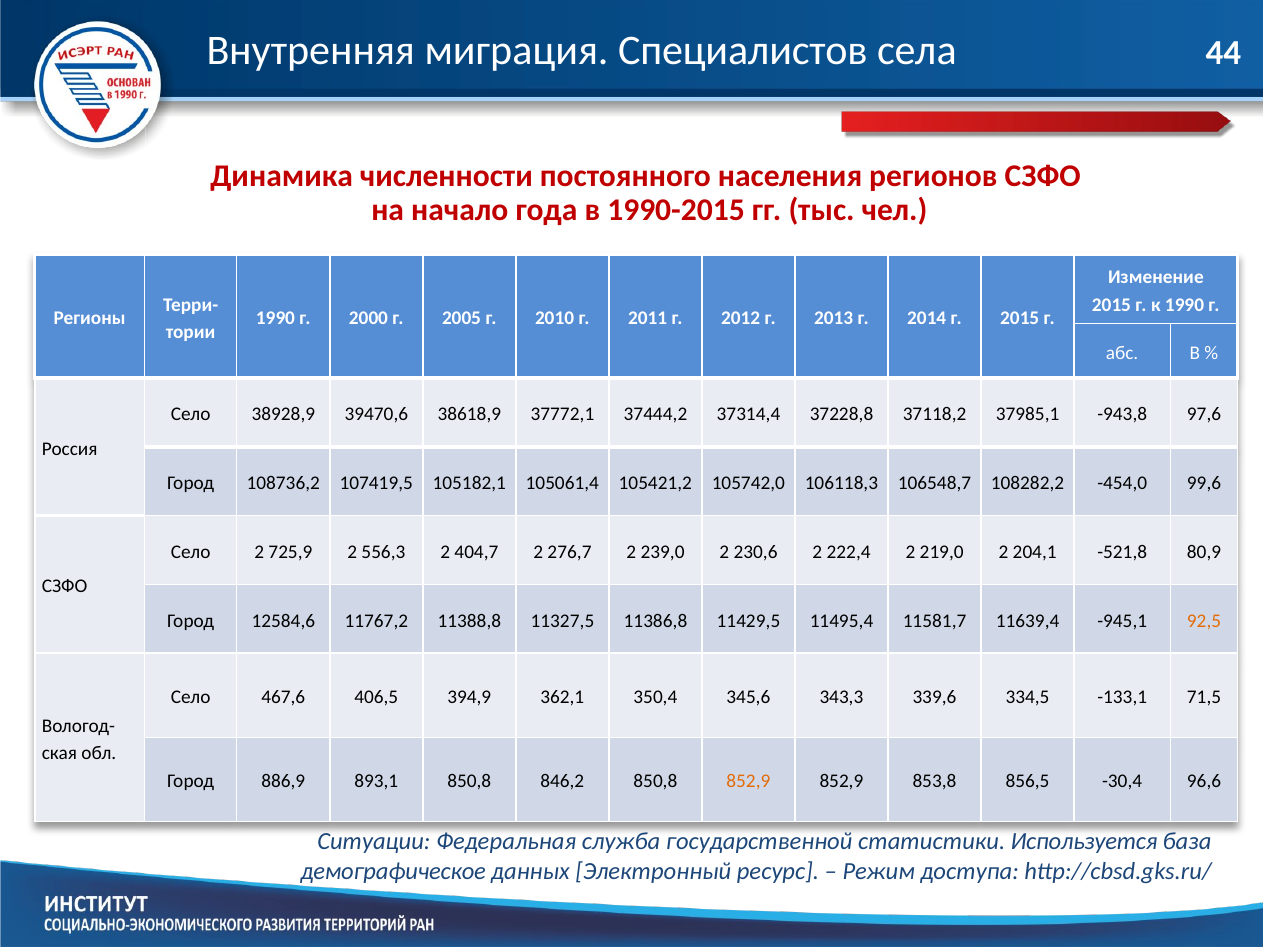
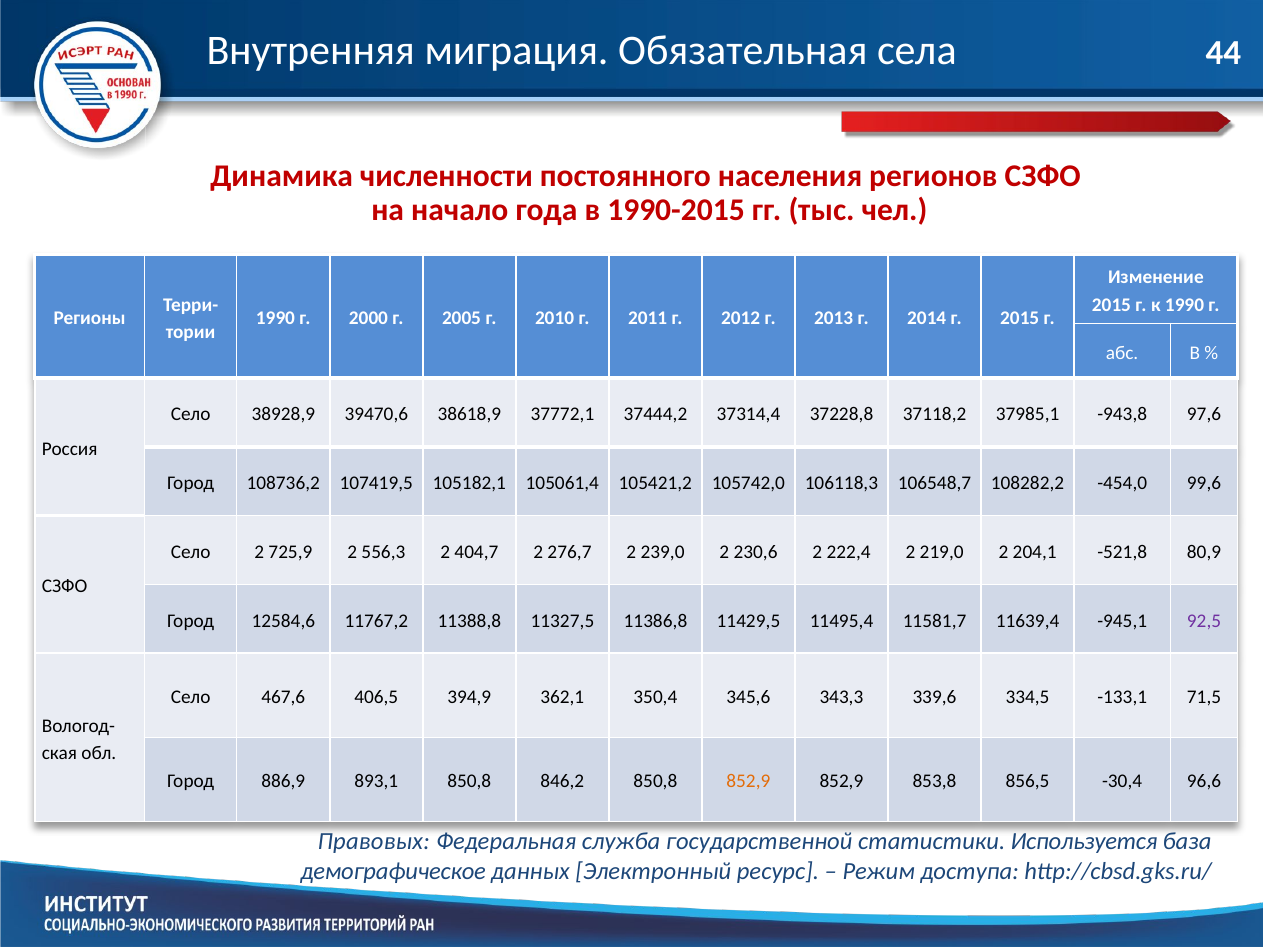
Специалистов: Специалистов -> Обязательная (743, 51)
92,5 colour: orange -> purple (1204, 621)
Ситуации: Ситуации -> Правовых (374, 842)
